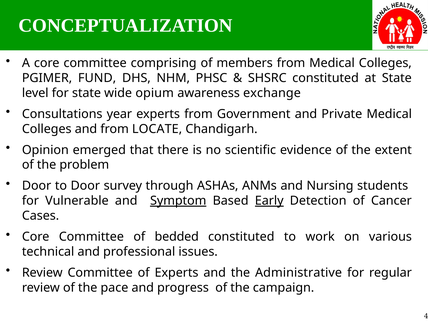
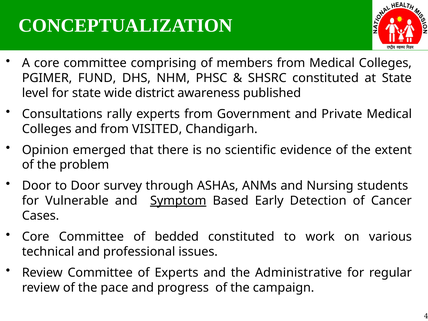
opium: opium -> district (155, 93)
exchange: exchange -> published (272, 93)
year: year -> rally (119, 114)
LOCATE: LOCATE -> VISITED (157, 129)
Early underline: present -> none (269, 201)
